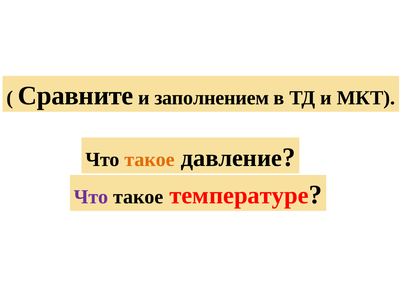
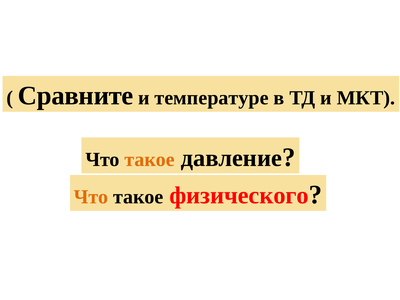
заполнением: заполнением -> температуре (212, 98)
Что colour: purple -> orange (91, 197)
температуре: температуре -> физического (239, 196)
